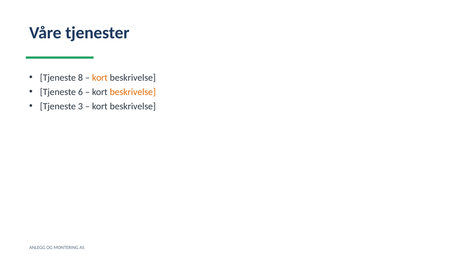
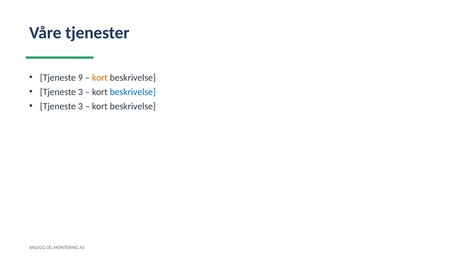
8: 8 -> 9 (80, 78)
6: 6 -> 3 (80, 92)
beskrivelse colour: orange -> blue (133, 92)
